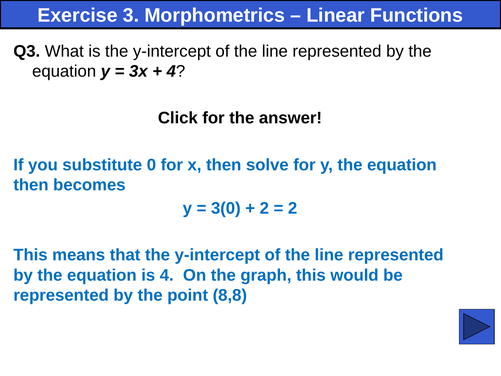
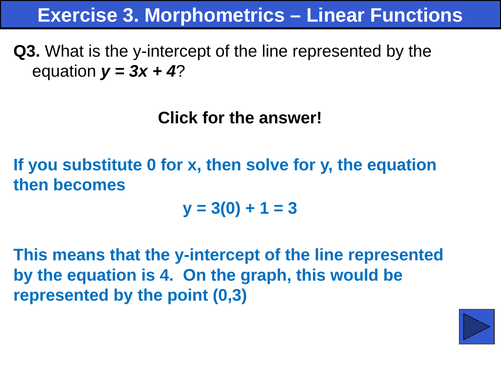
2: 2 -> 1 (264, 208)
2: 2 -> 3 (293, 208)
8,8: 8,8 -> 0,3 (230, 295)
